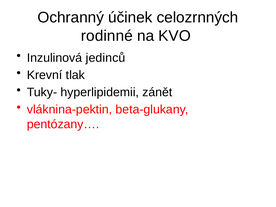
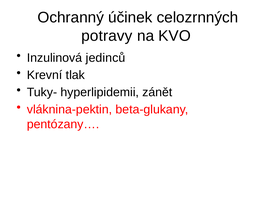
rodinné: rodinné -> potravy (107, 36)
